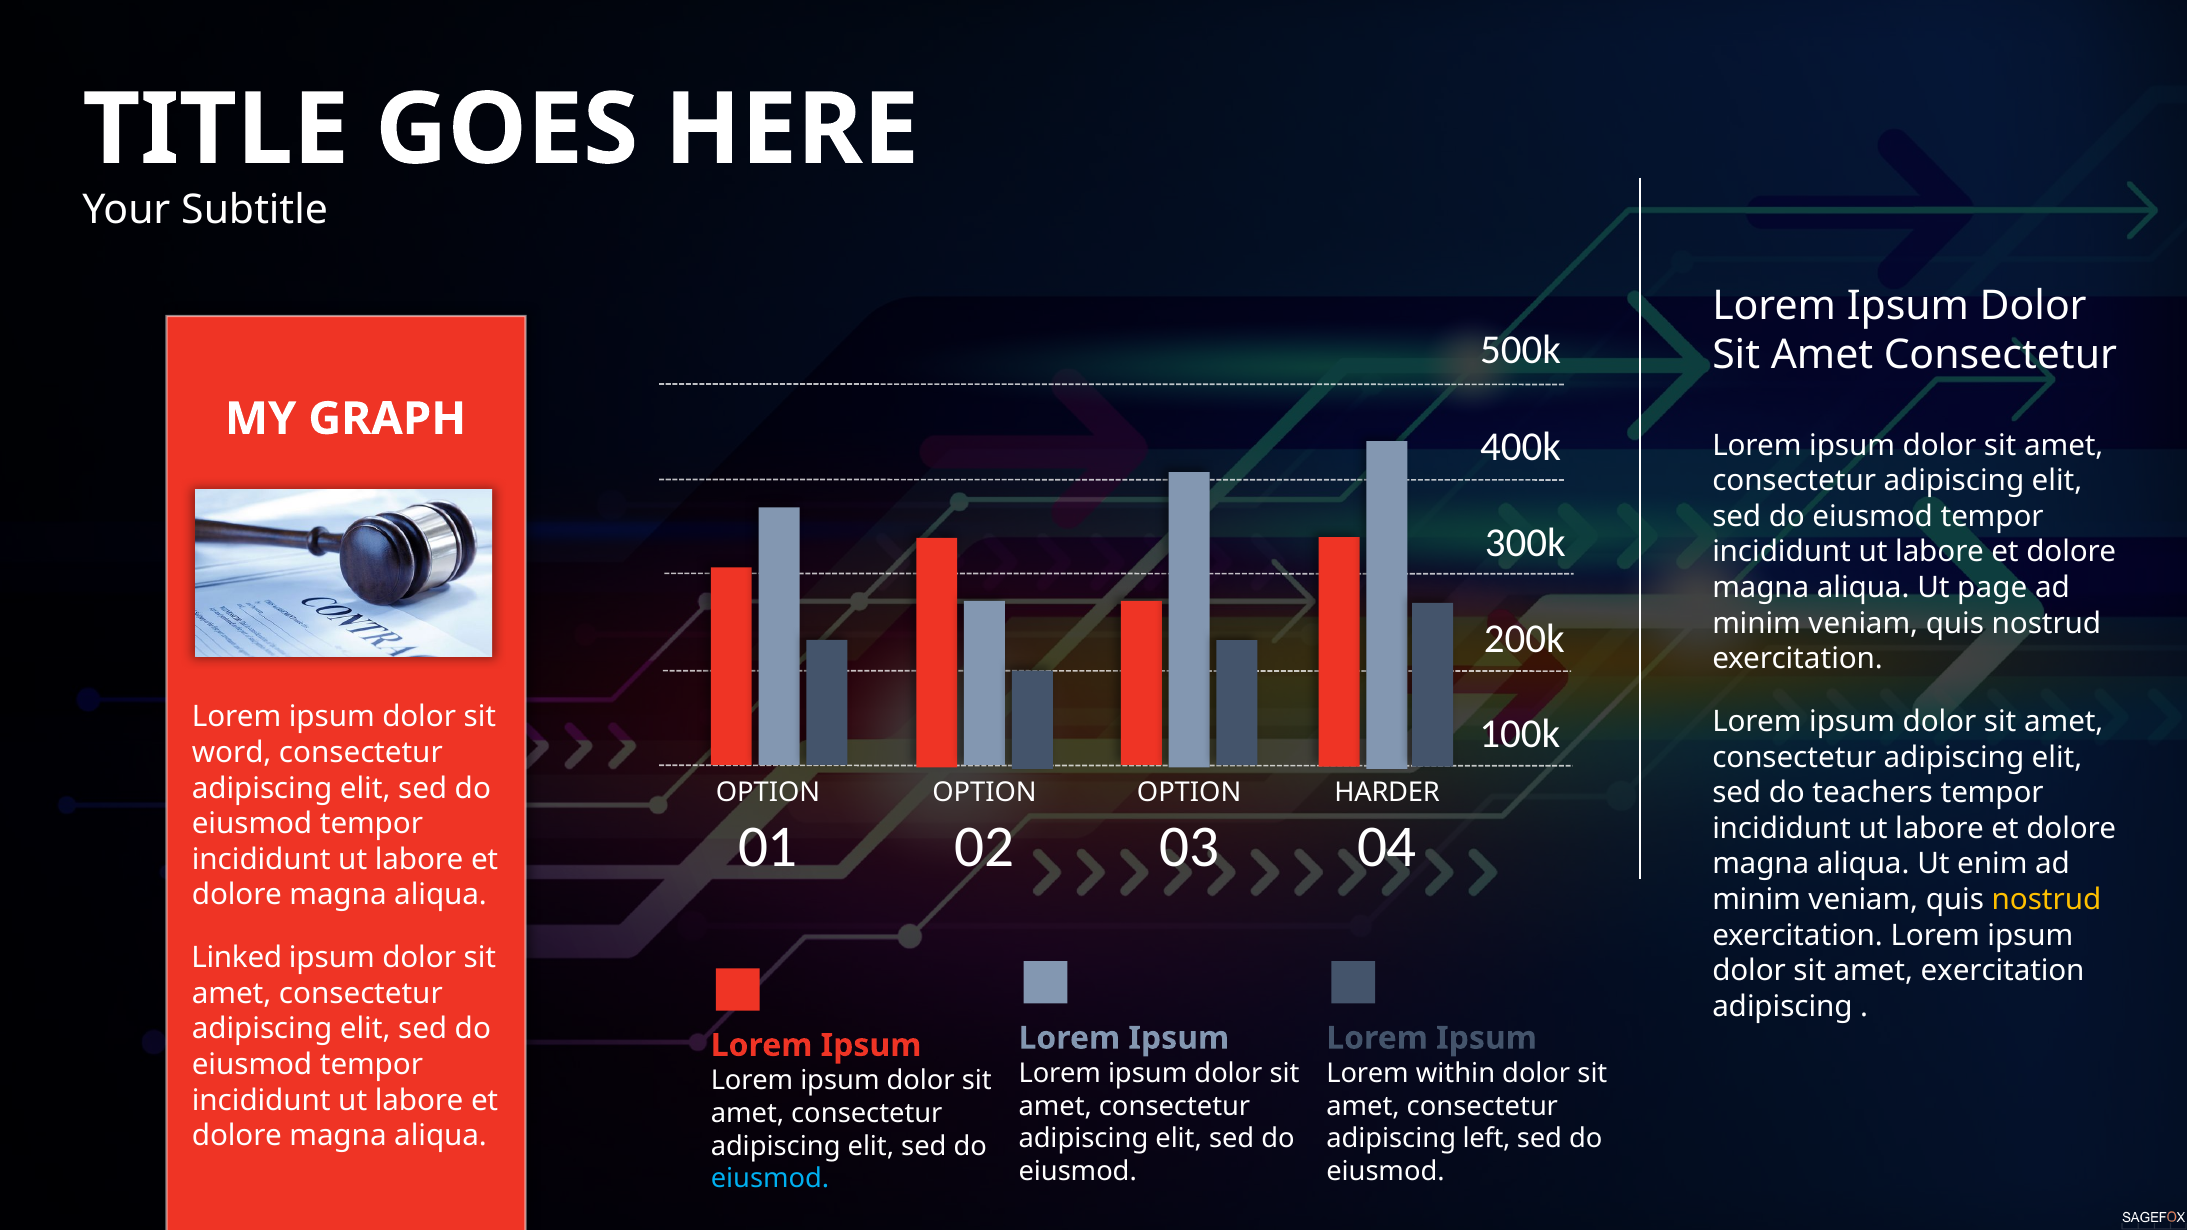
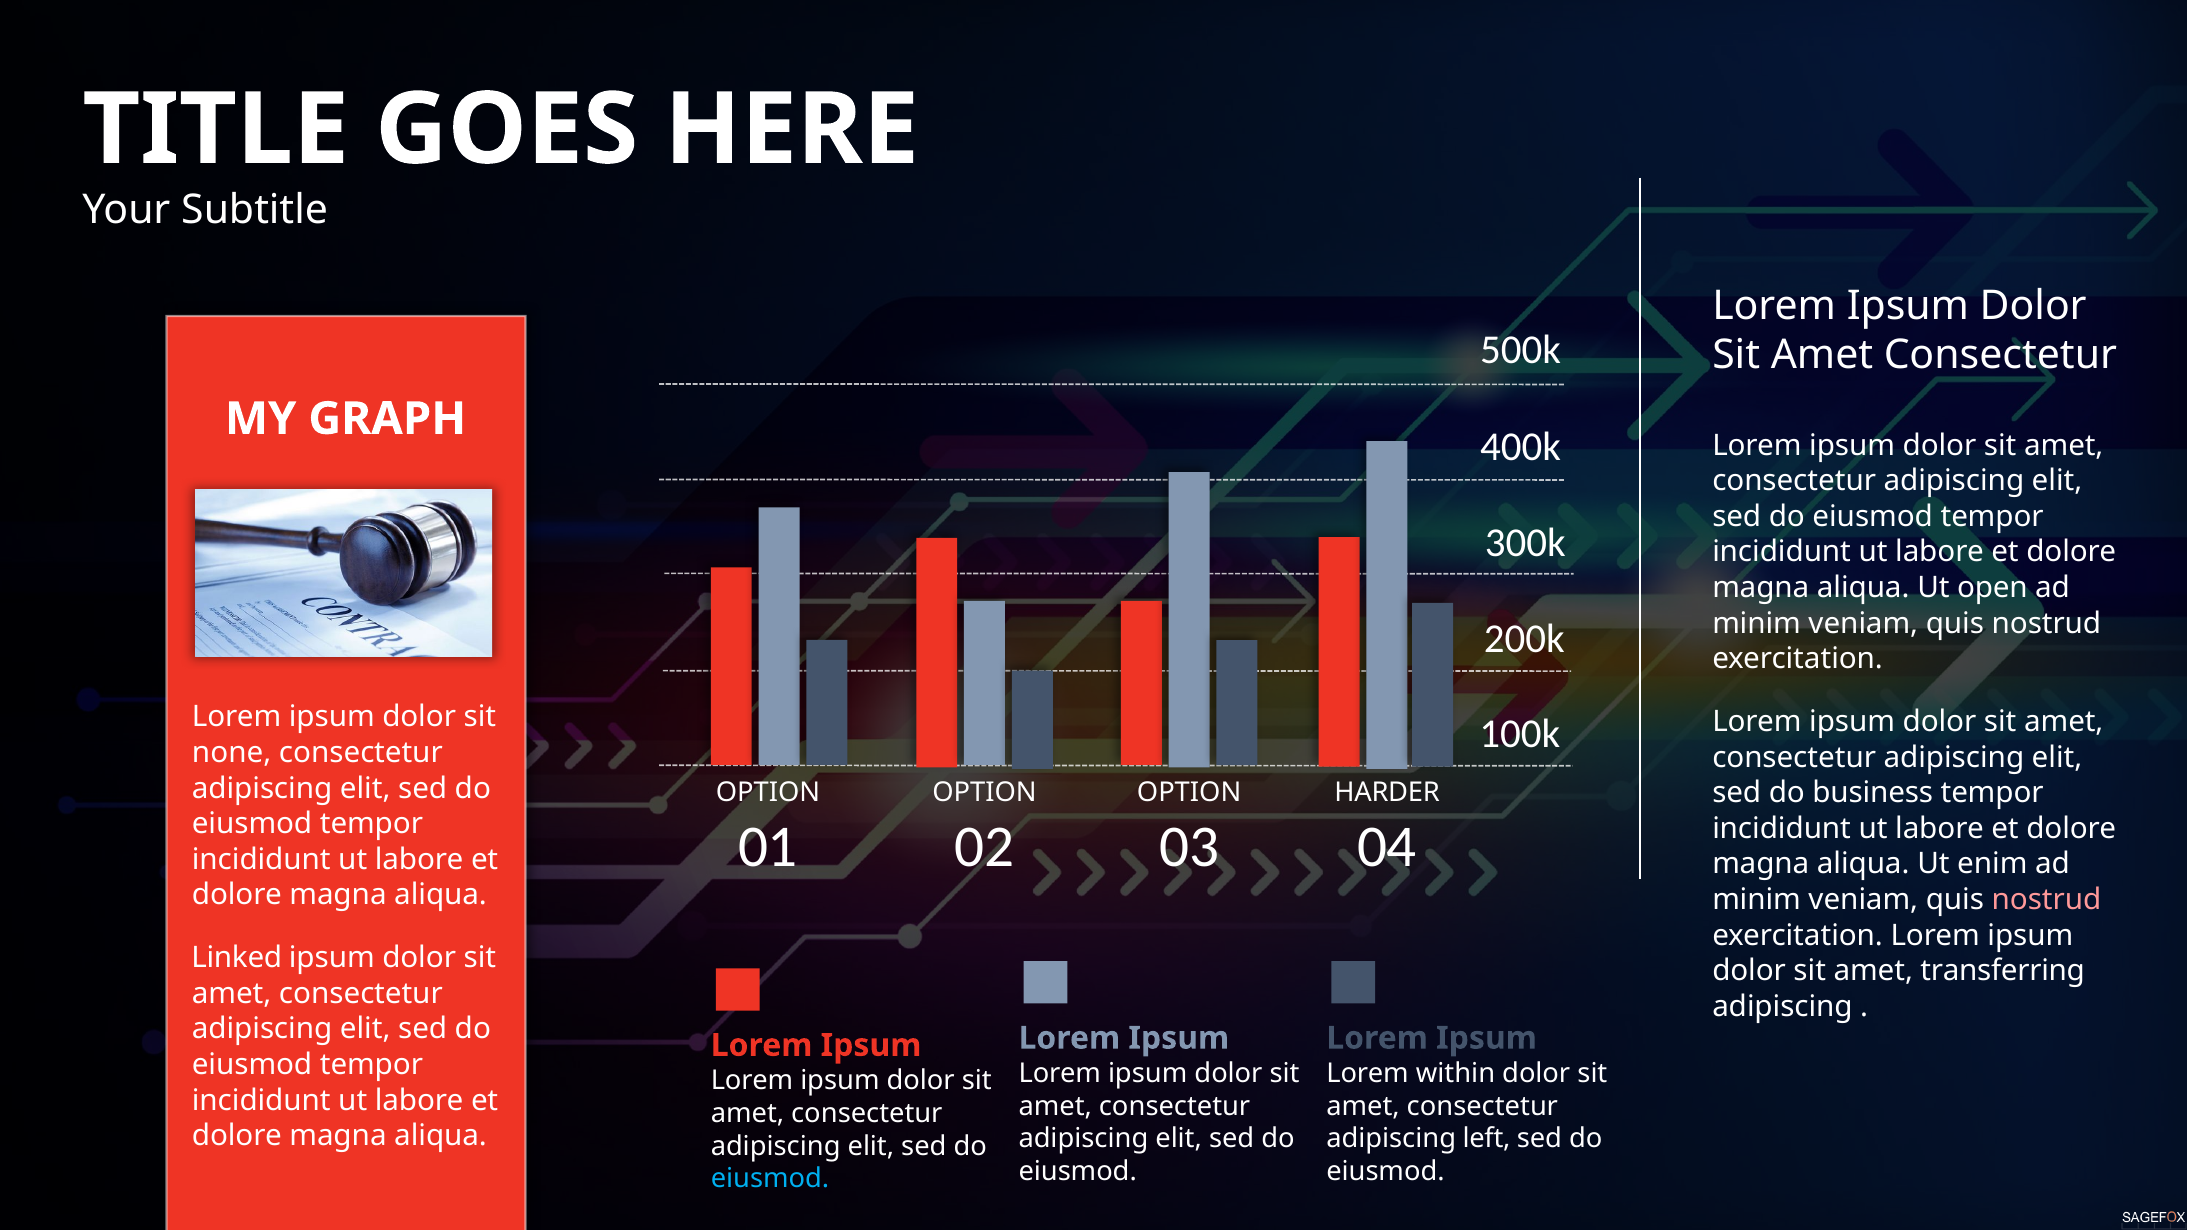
page: page -> open (1992, 588)
word: word -> none (232, 753)
teachers: teachers -> business (1873, 793)
nostrud colour: yellow -> pink (2046, 900)
amet exercitation: exercitation -> transferring (2003, 971)
